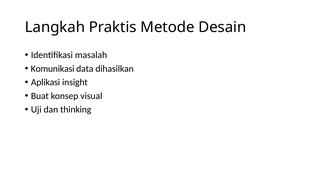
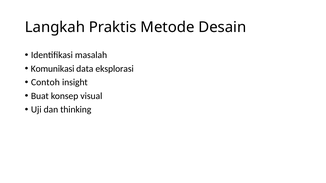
dihasilkan: dihasilkan -> eksplorasi (115, 69)
Aplikasi: Aplikasi -> Contoh (45, 82)
